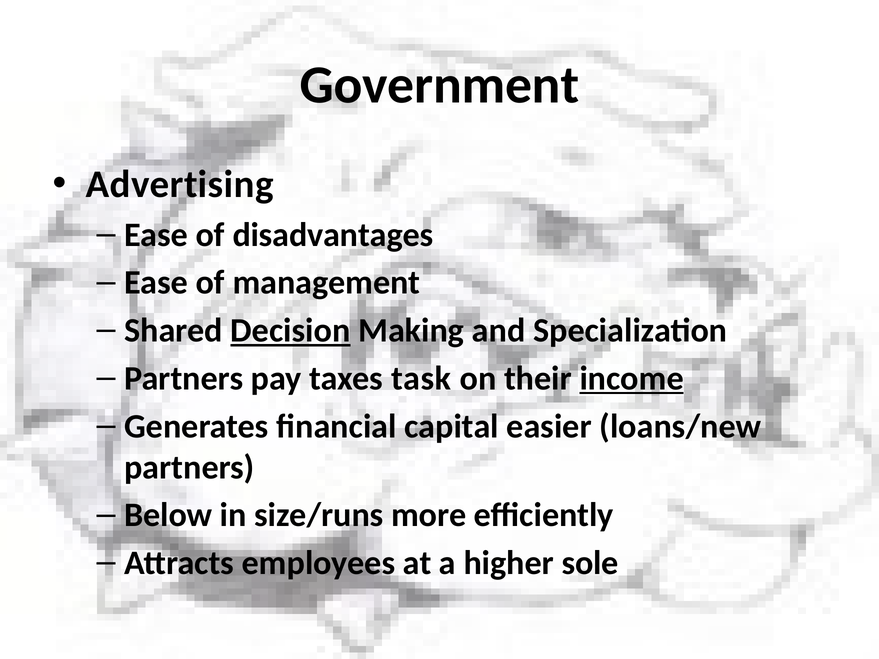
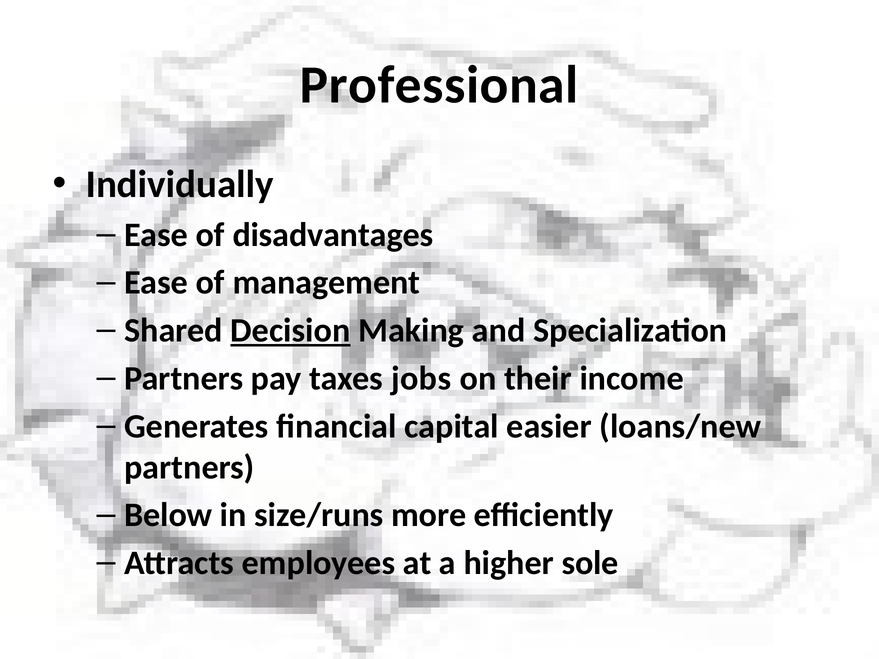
Government: Government -> Professional (439, 85)
Advertising: Advertising -> Individually (180, 184)
task: task -> jobs (421, 379)
income underline: present -> none (632, 379)
